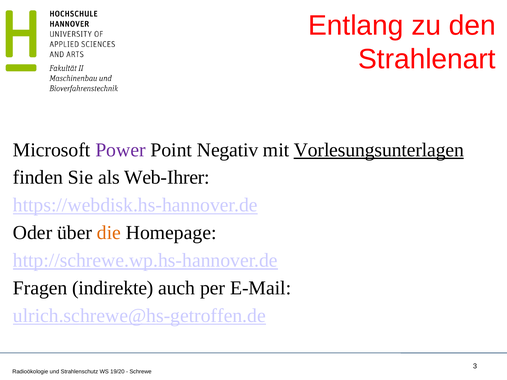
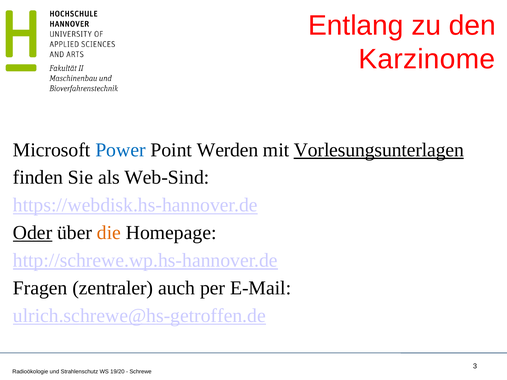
Strahlenart: Strahlenart -> Karzinome (427, 59)
Power colour: purple -> blue (120, 150)
Negativ: Negativ -> Werden (228, 150)
Web-Ihrer: Web-Ihrer -> Web-Sind (167, 178)
Oder underline: none -> present (33, 233)
indirekte: indirekte -> zentraler (113, 288)
